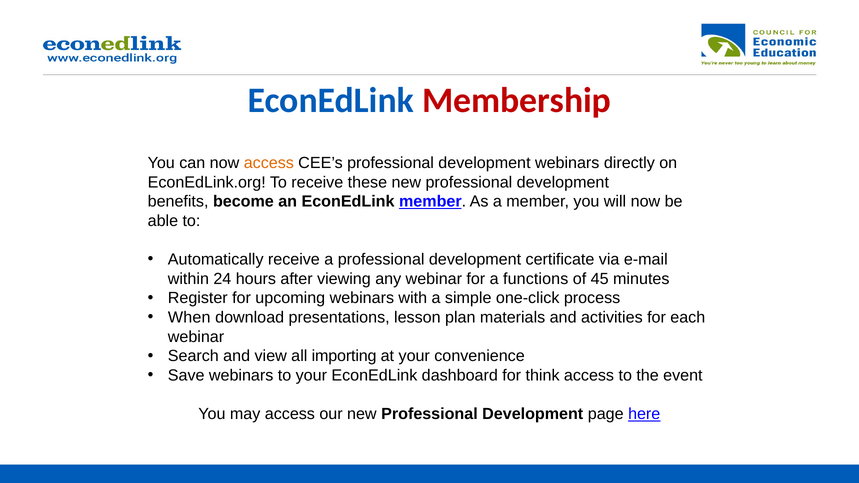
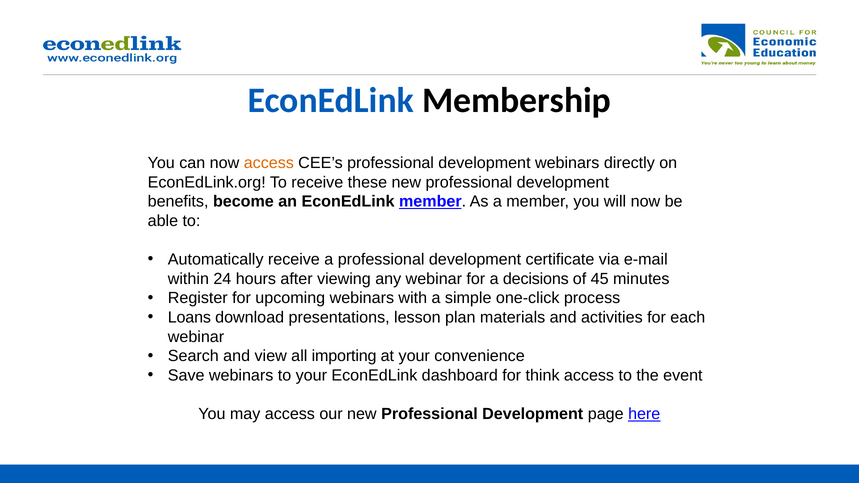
Membership colour: red -> black (517, 101)
functions: functions -> decisions (536, 279)
When: When -> Loans (189, 318)
